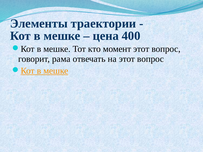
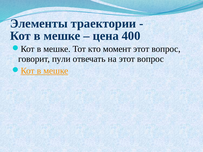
рама: рама -> пули (61, 59)
